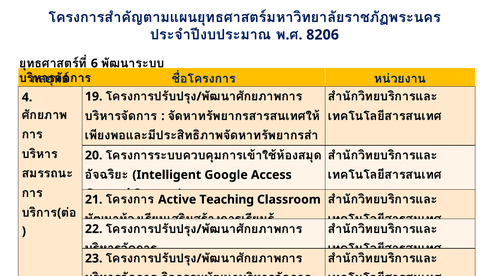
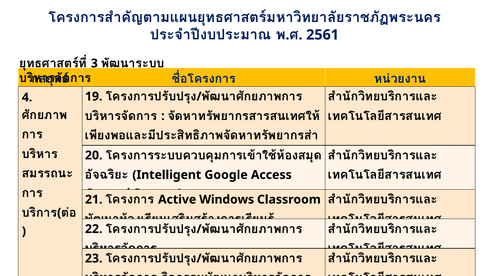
8206: 8206 -> 2561 (323, 35)
6: 6 -> 3 (94, 63)
Teaching: Teaching -> Windows (227, 200)
